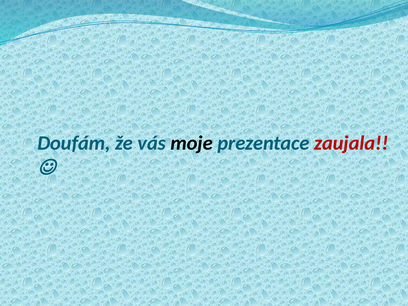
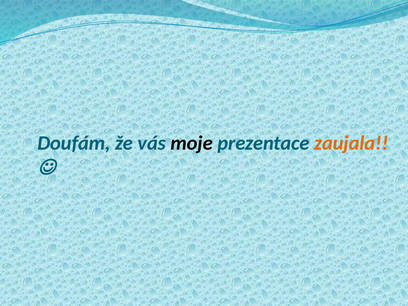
zaujala colour: red -> orange (351, 143)
